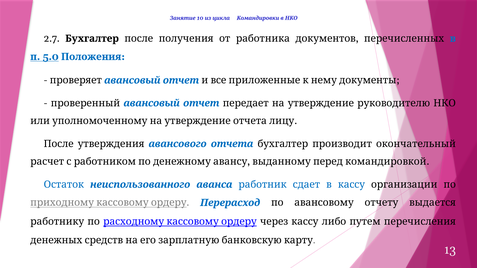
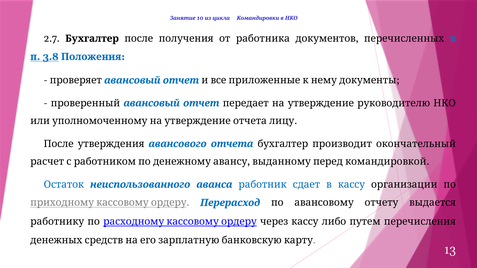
5.0: 5.0 -> 3.8 (51, 57)
